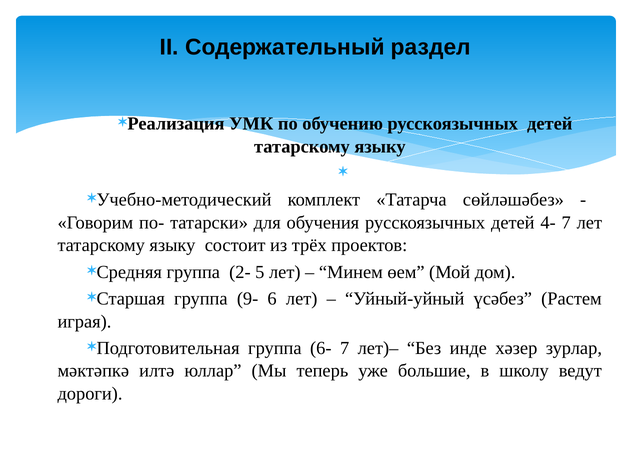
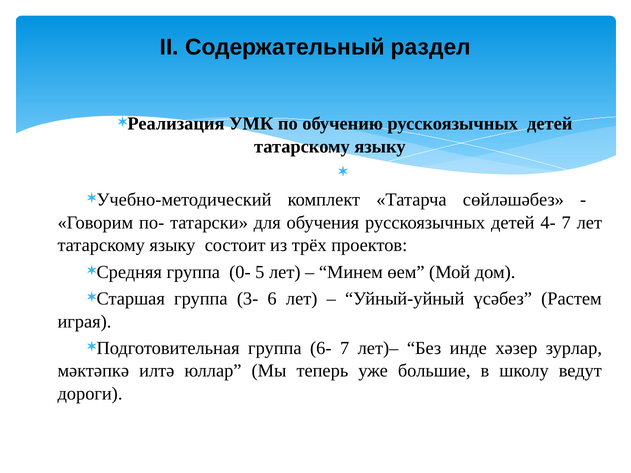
2-: 2- -> 0- (240, 272)
9-: 9- -> 3- (248, 299)
